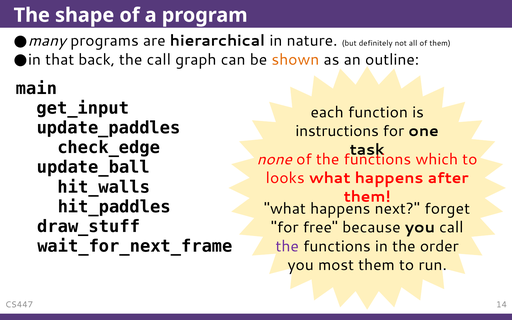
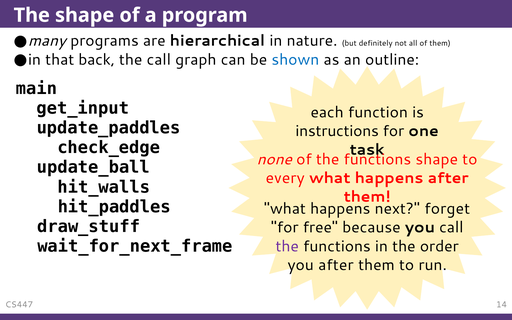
shown colour: orange -> blue (295, 60)
which: which -> shape (437, 159)
looks: looks -> every (285, 178)
you most: most -> after (336, 265)
